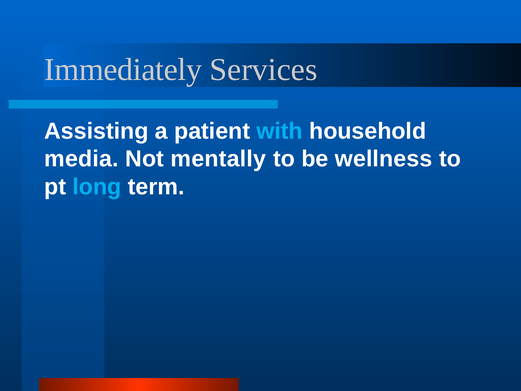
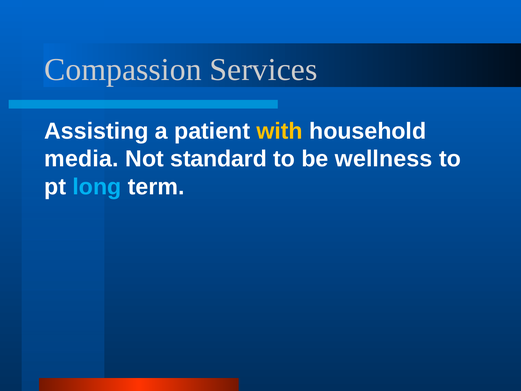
Immediately: Immediately -> Compassion (123, 70)
with colour: light blue -> yellow (280, 131)
mentally: mentally -> standard (219, 159)
